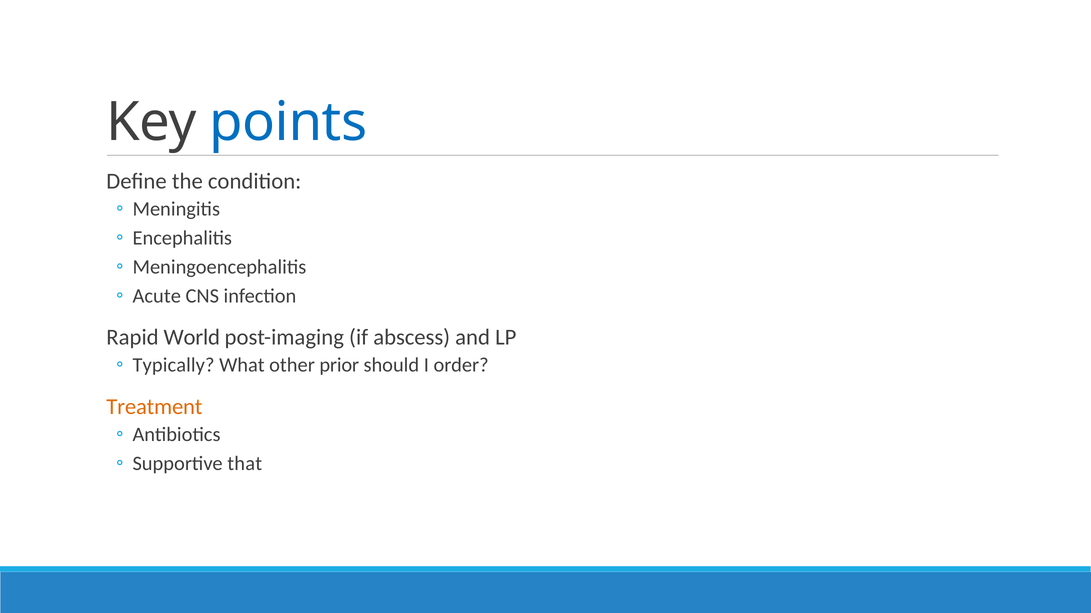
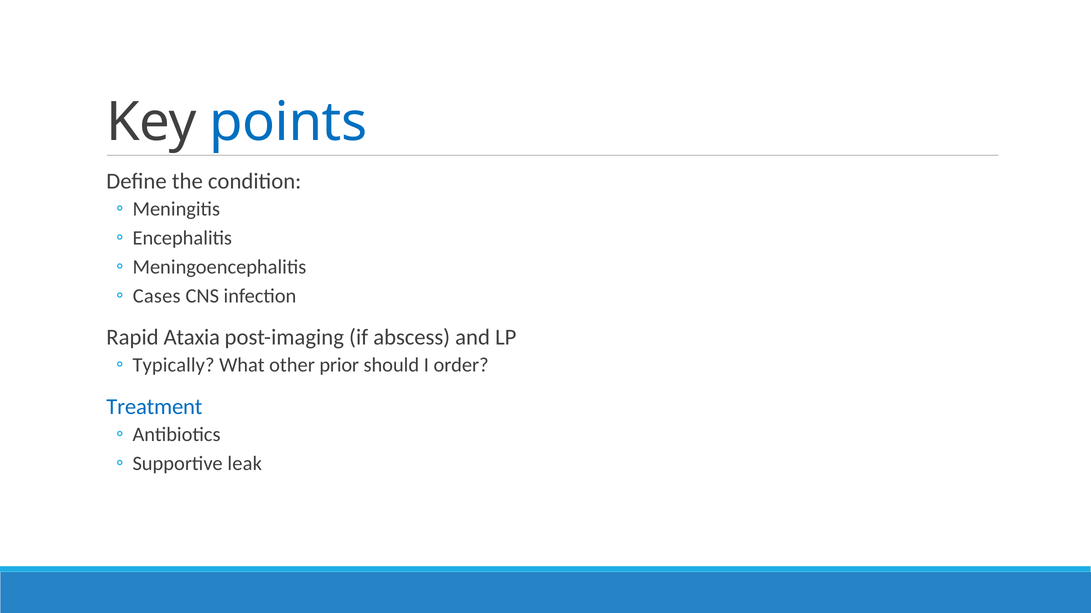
Acute: Acute -> Cases (157, 296)
World: World -> Ataxia (192, 338)
Treatment colour: orange -> blue (154, 407)
that: that -> leak (245, 464)
